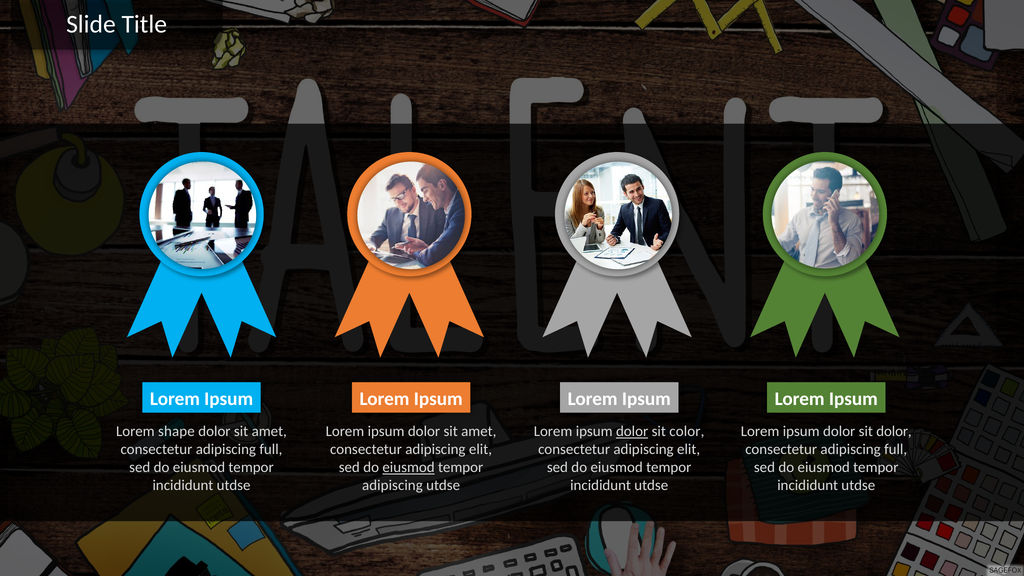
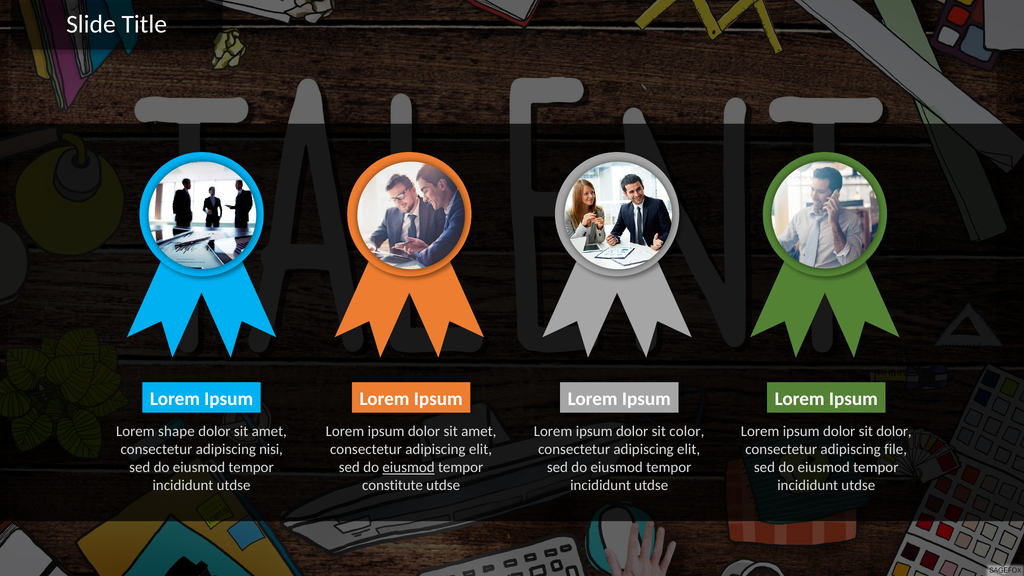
dolor underline: present -> none (632, 432)
full: full -> nisi (271, 449)
full: full -> file (896, 449)
adipiscing: adipiscing -> constitute (393, 485)
